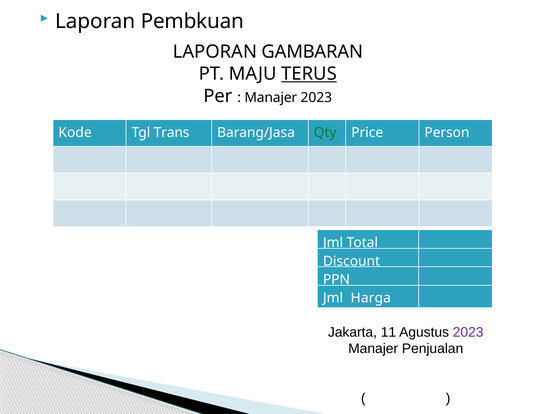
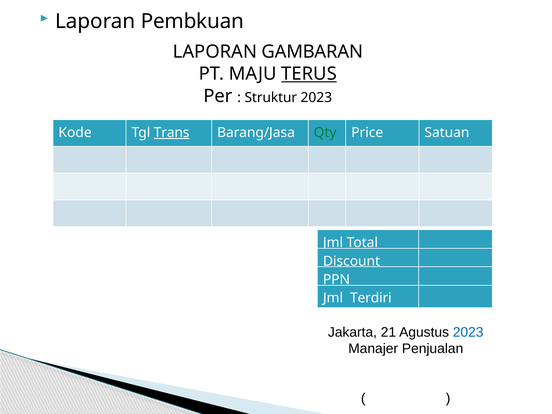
Manajer: Manajer -> Struktur (271, 98)
Trans underline: none -> present (172, 133)
Person: Person -> Satuan (447, 133)
Harga: Harga -> Terdiri (371, 298)
11: 11 -> 21 (388, 332)
2023 colour: purple -> blue (468, 332)
